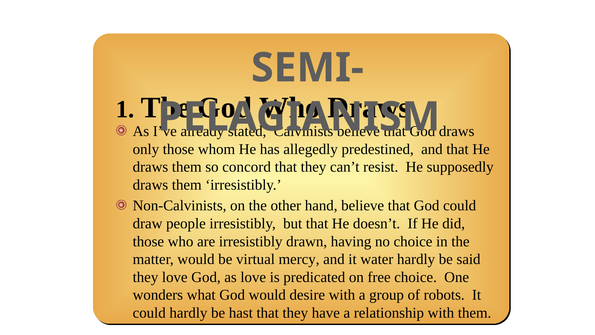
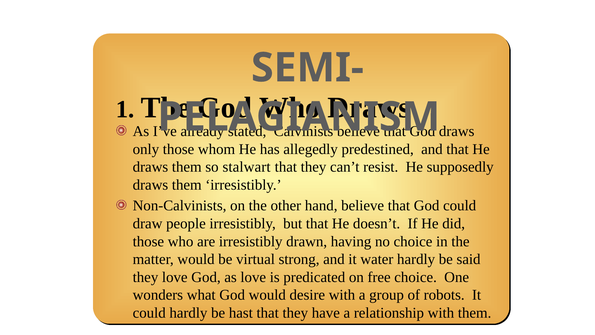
concord: concord -> stalwart (247, 167)
mercy: mercy -> strong (299, 259)
